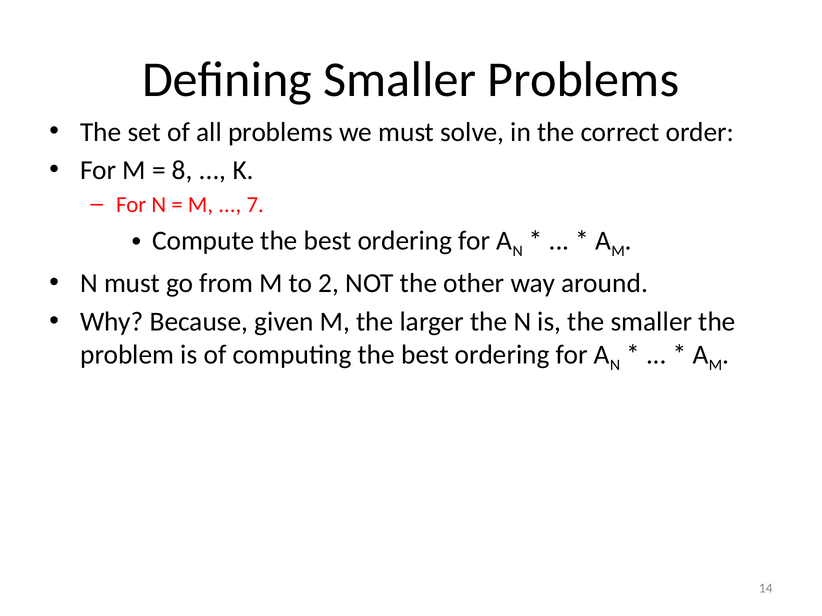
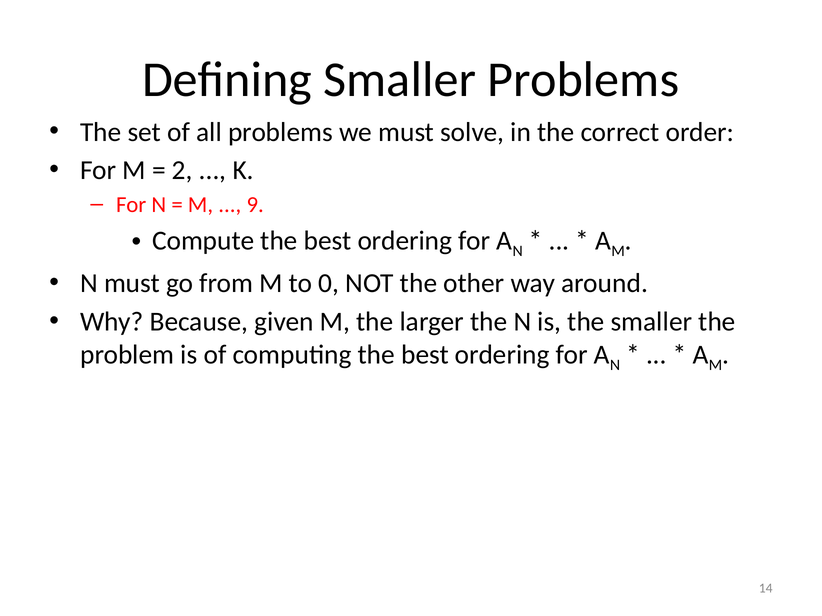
8: 8 -> 2 (182, 170)
7: 7 -> 9 (255, 205)
2: 2 -> 0 (329, 284)
